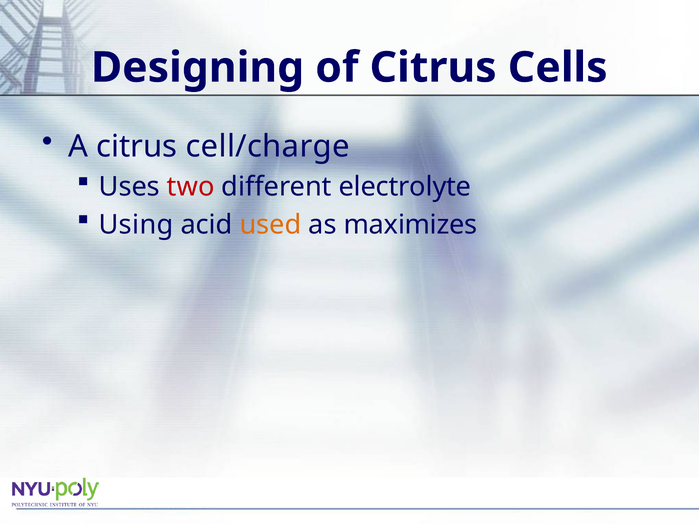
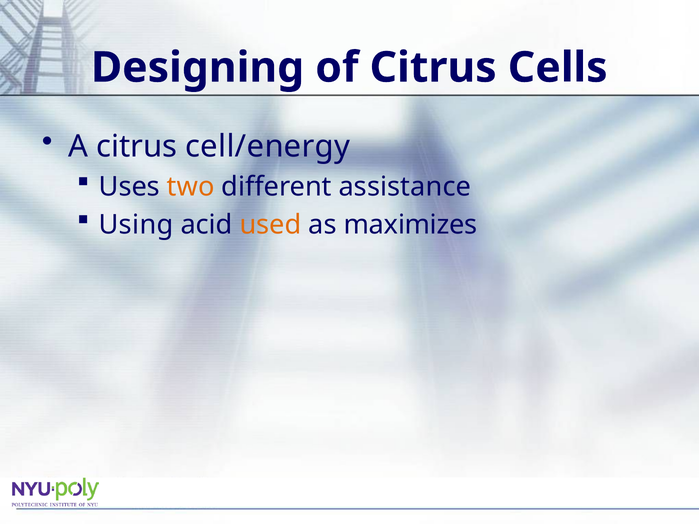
cell/charge: cell/charge -> cell/energy (268, 147)
two colour: red -> orange (191, 187)
electrolyte: electrolyte -> assistance (405, 187)
